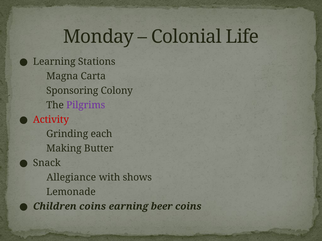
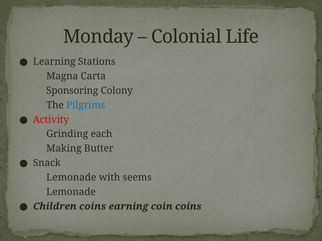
Pilgrims colour: purple -> blue (86, 105)
Allegiance: Allegiance -> Lemonade (71, 178)
shows: shows -> seems (137, 178)
beer: beer -> coin (162, 207)
